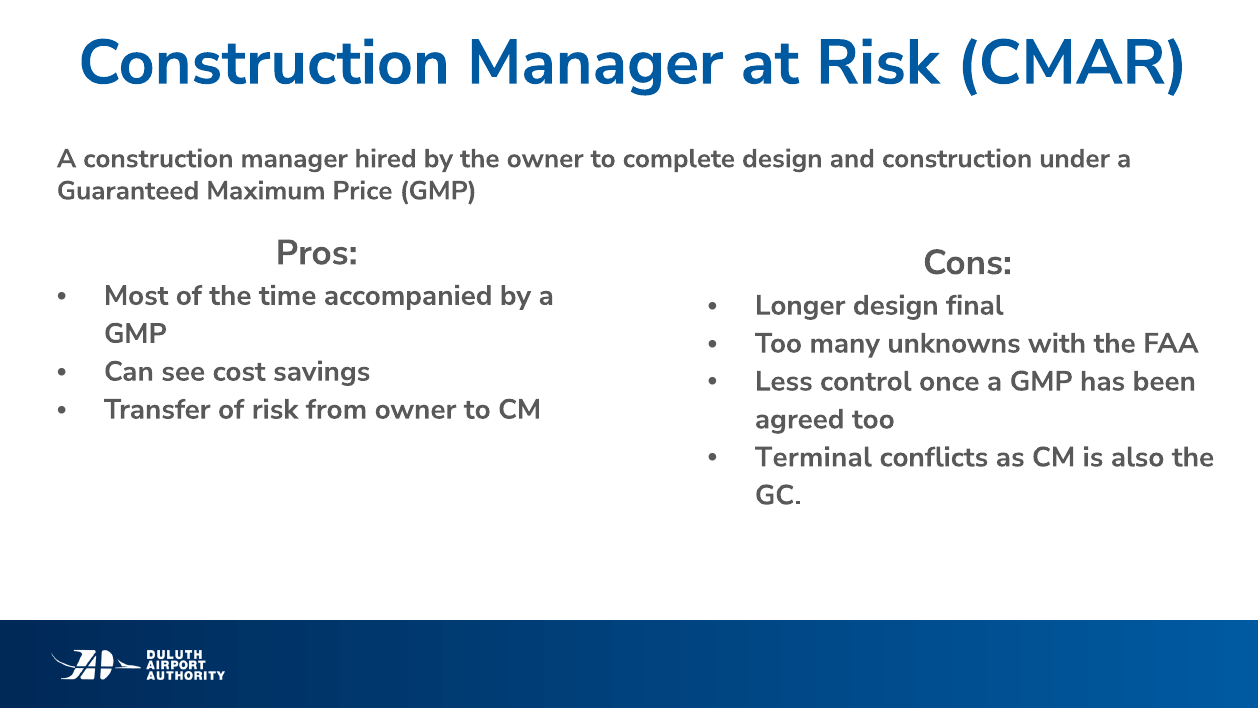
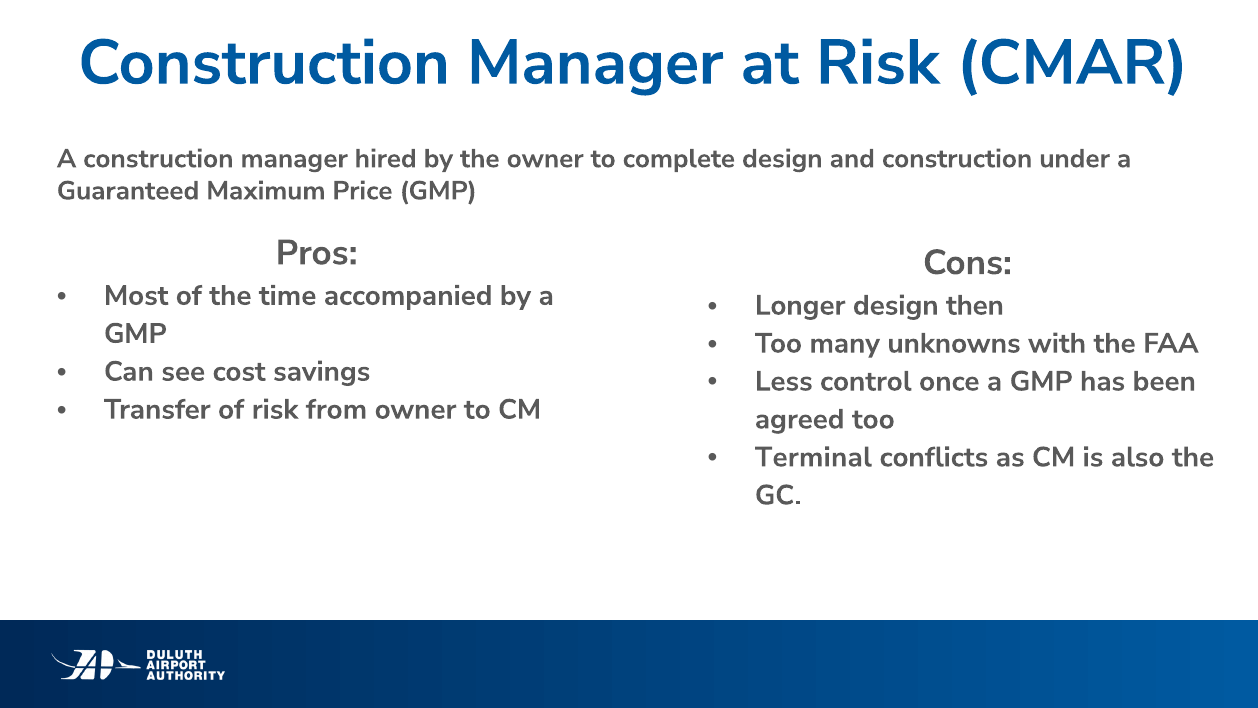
final: final -> then (975, 305)
